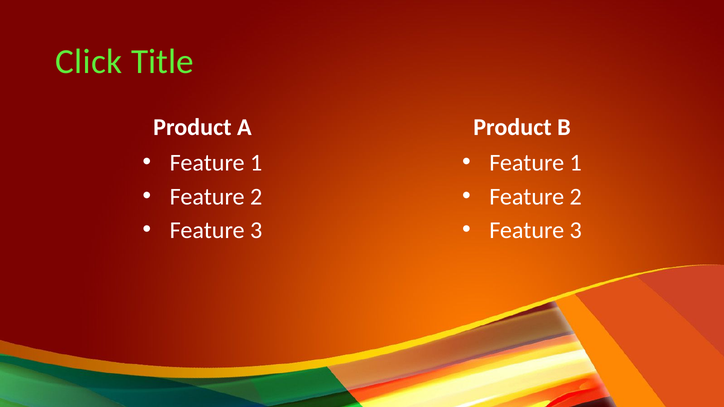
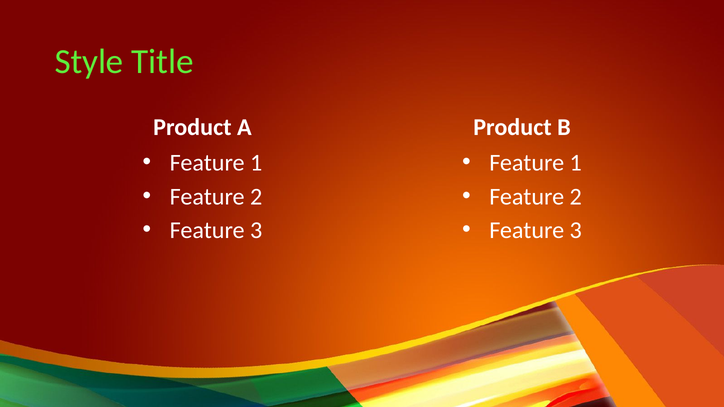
Click: Click -> Style (89, 62)
